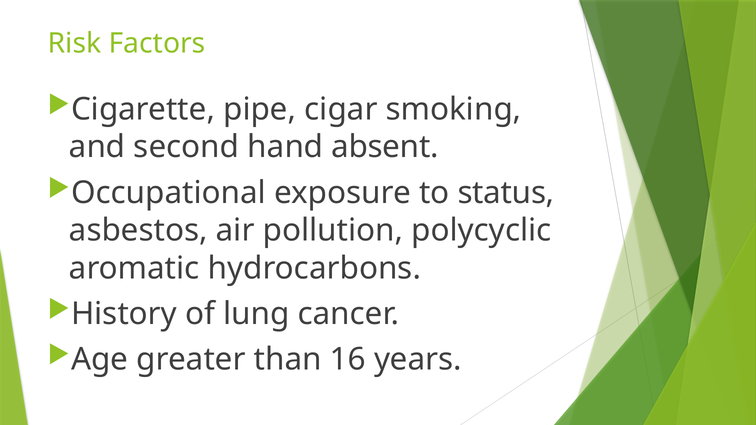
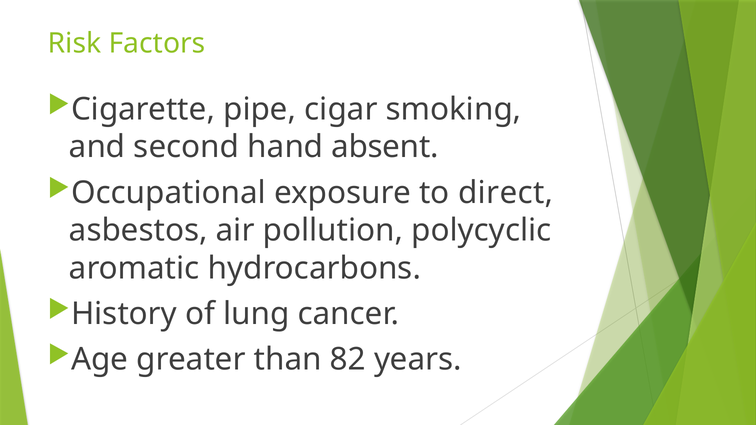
status: status -> direct (506, 193)
16: 16 -> 82 (348, 360)
